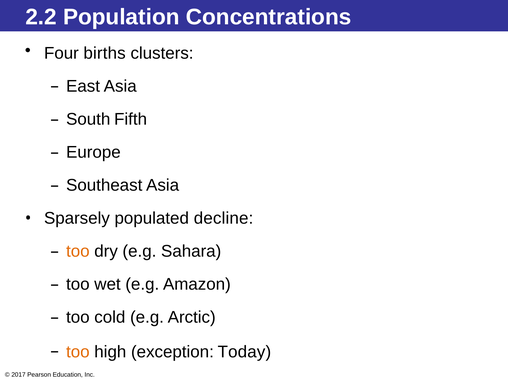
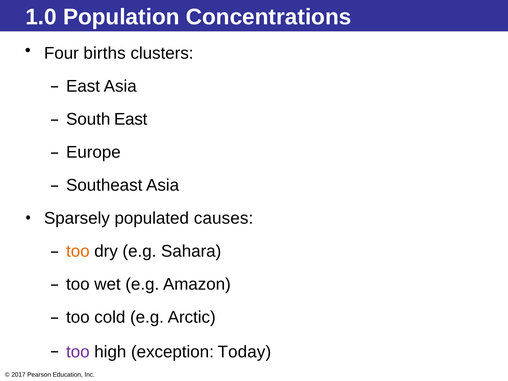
2.2: 2.2 -> 1.0 (41, 17)
South Fifth: Fifth -> East (131, 119)
decline: decline -> causes (224, 218)
too colour: orange -> purple (78, 352)
